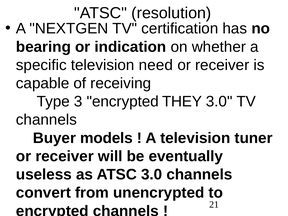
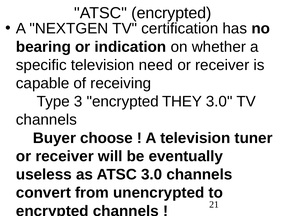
ATSC resolution: resolution -> encrypted (171, 13)
models: models -> choose (106, 138)
